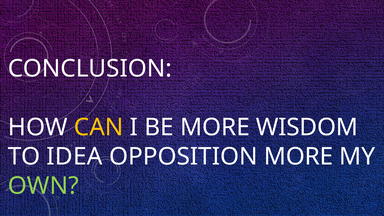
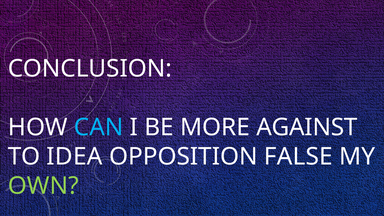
CAN colour: yellow -> light blue (99, 127)
WISDOM: WISDOM -> AGAINST (307, 127)
OPPOSITION MORE: MORE -> FALSE (298, 156)
